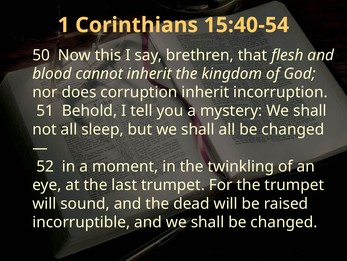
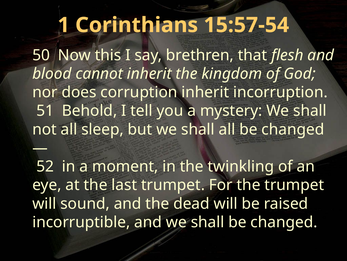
15:40-54: 15:40-54 -> 15:57-54 (246, 25)
